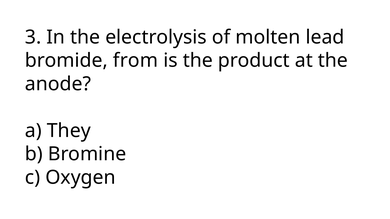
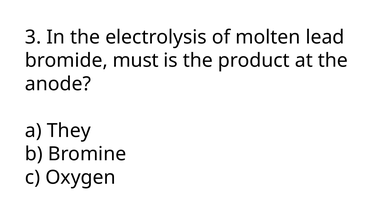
from: from -> must (136, 61)
